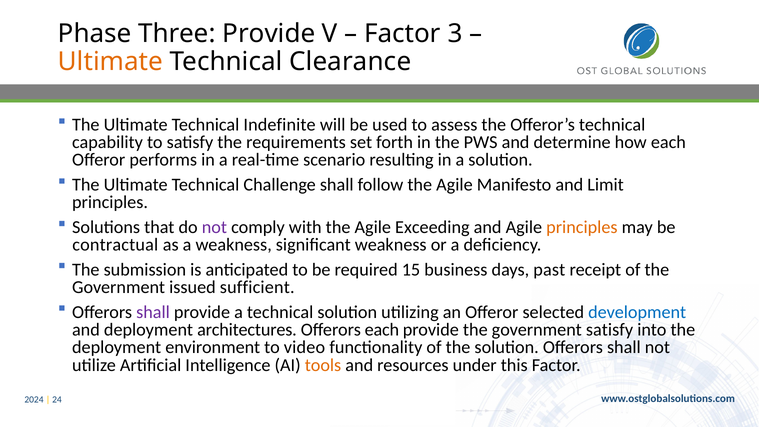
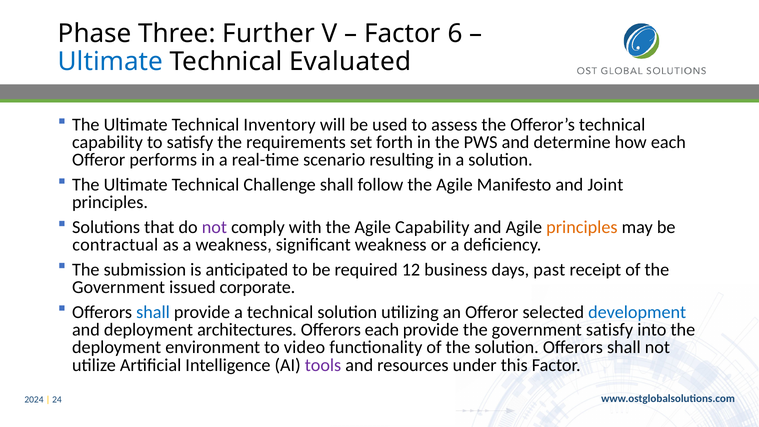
Three Provide: Provide -> Further (269, 34)
3: 3 -> 6 (455, 34)
Ultimate colour: orange -> blue (110, 62)
Clearance: Clearance -> Evaluated (350, 62)
Indefinite: Indefinite -> Inventory (280, 125)
Limit: Limit -> Joint (605, 185)
Agile Exceeding: Exceeding -> Capability (432, 227)
15: 15 -> 12 (411, 270)
sufficient: sufficient -> corporate (257, 287)
shall colour: purple -> blue (153, 312)
tools colour: orange -> purple (323, 365)
